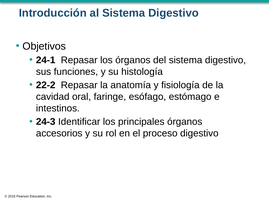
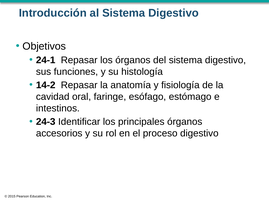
22-2: 22-2 -> 14-2 (46, 85)
